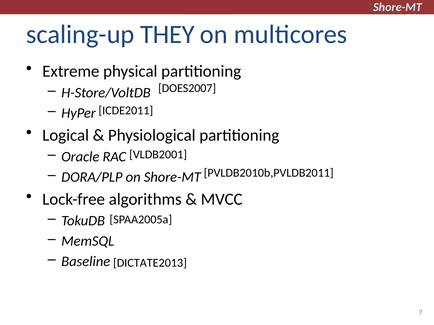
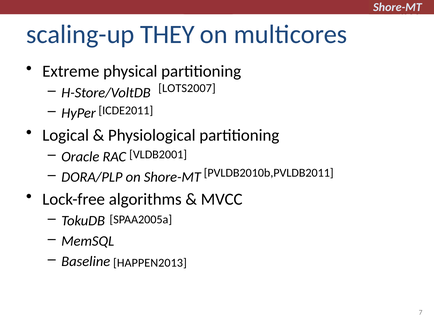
DOES2007: DOES2007 -> LOTS2007 (187, 88)
DICTATE2013: DICTATE2013 -> HAPPEN2013 (150, 263)
